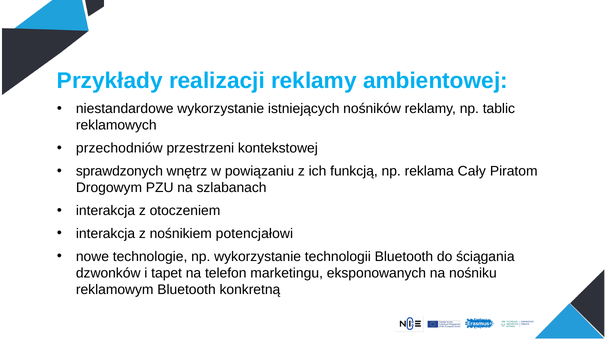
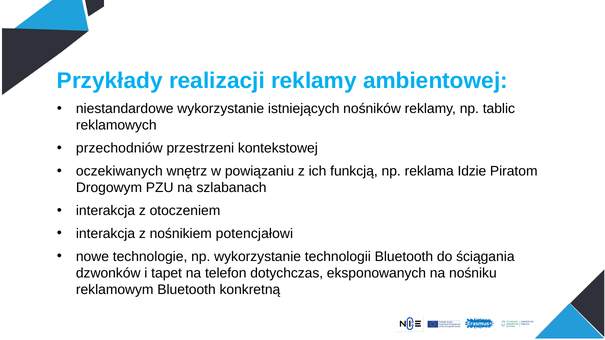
sprawdzonych: sprawdzonych -> oczekiwanych (119, 171)
Cały: Cały -> Idzie (472, 171)
marketingu: marketingu -> dotychczas (287, 273)
